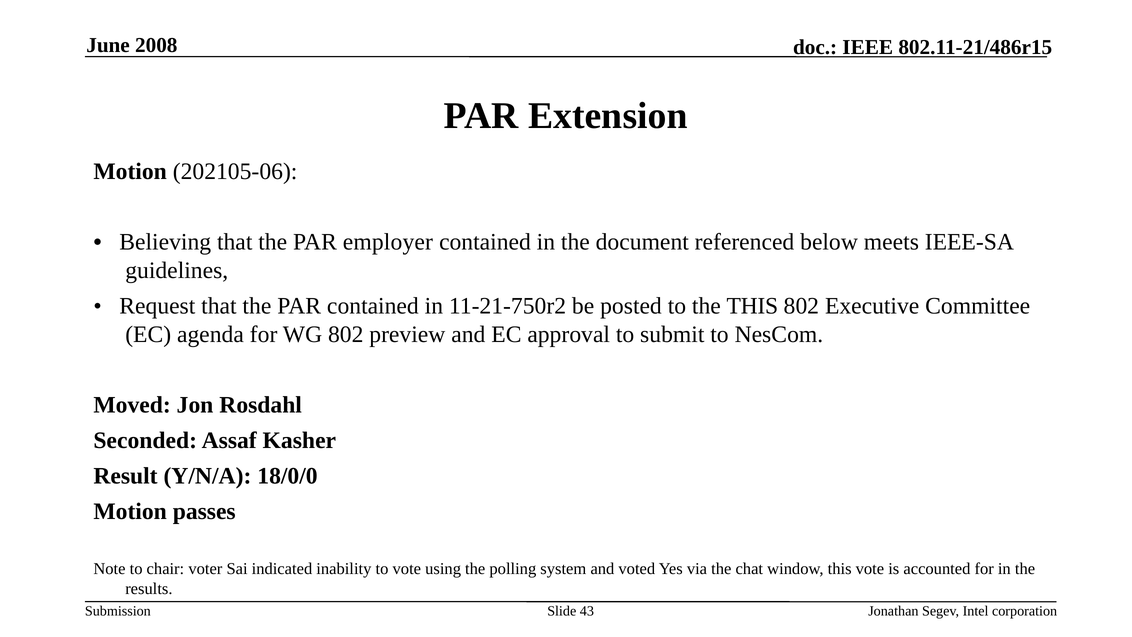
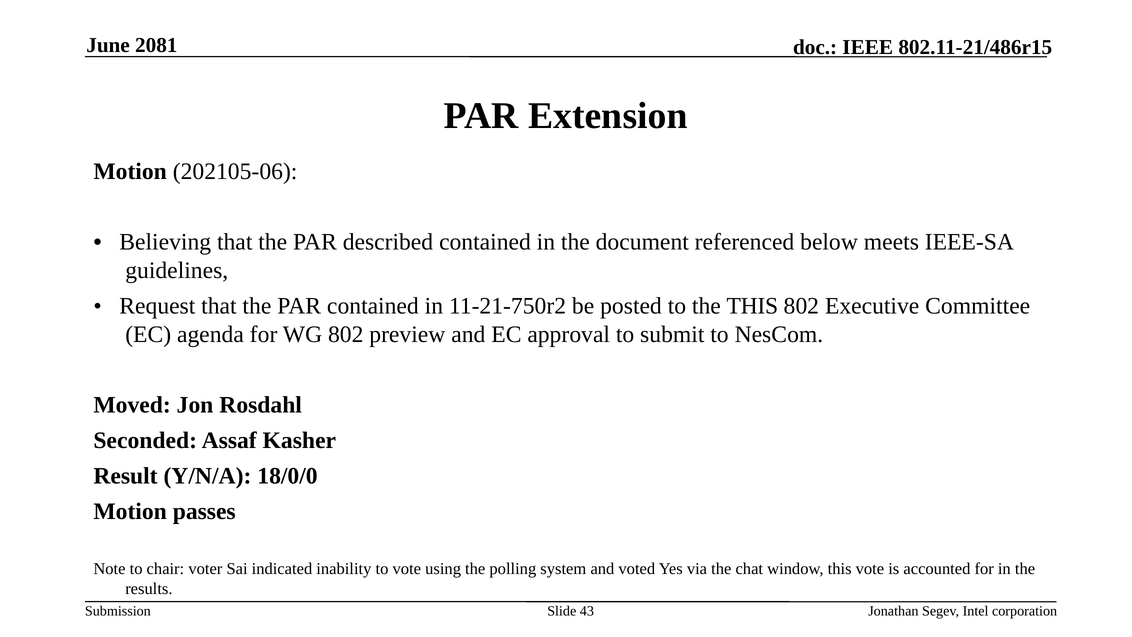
2008: 2008 -> 2081 (156, 45)
employer: employer -> described (388, 242)
